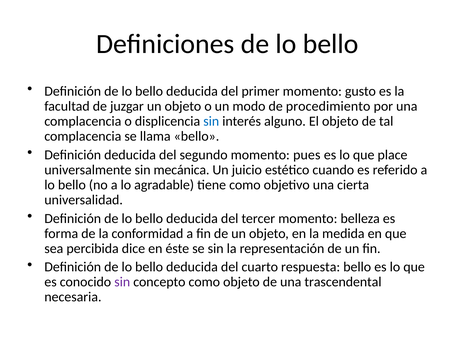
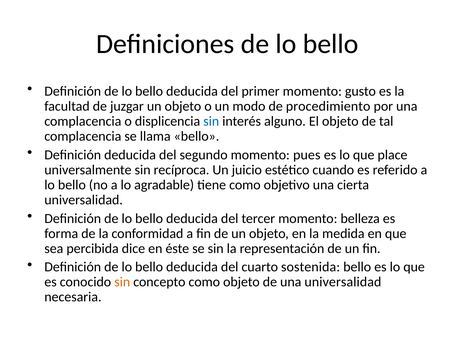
mecánica: mecánica -> recíproca (181, 170)
respuesta: respuesta -> sostenida (311, 267)
sin colour: purple -> orange (122, 282)
una trascendental: trascendental -> universalidad (343, 282)
